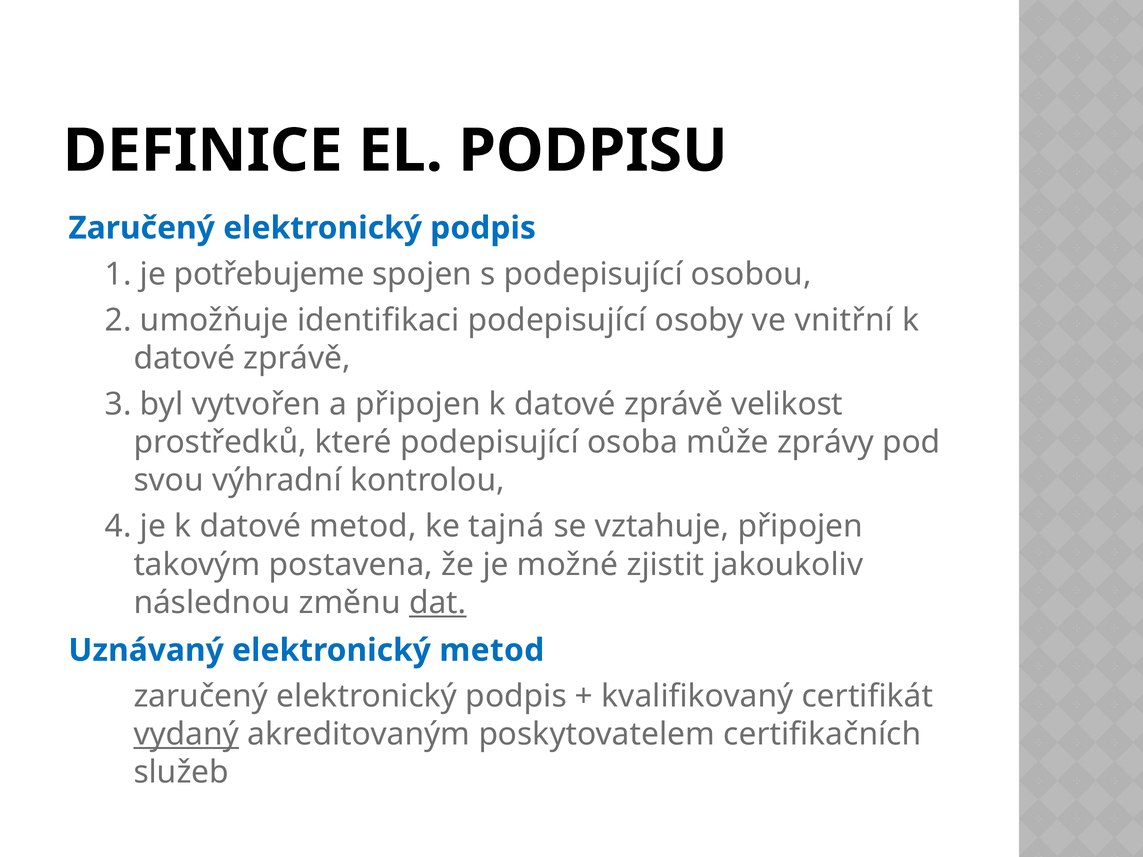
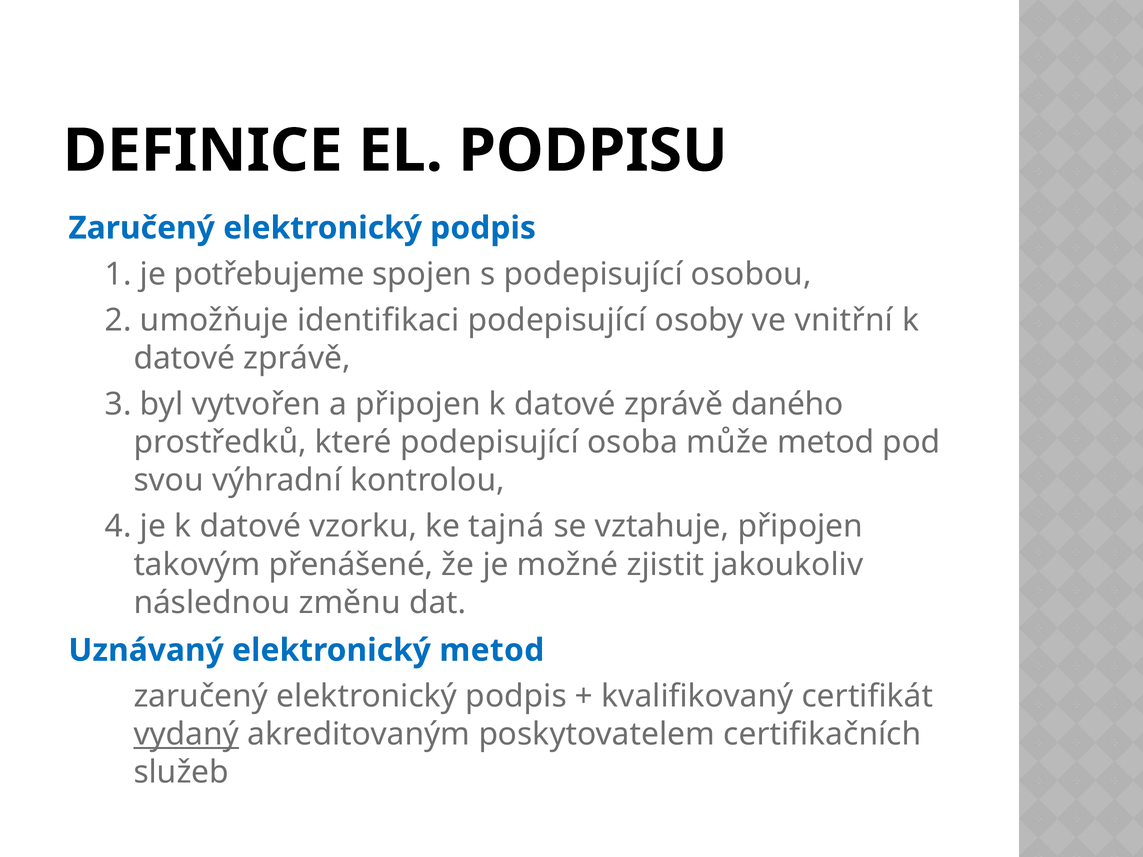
velikost: velikost -> daného (787, 404)
může zprávy: zprávy -> metod (826, 442)
datové metod: metod -> vzorku (363, 527)
postavena: postavena -> přenášené (351, 565)
dat underline: present -> none (438, 603)
